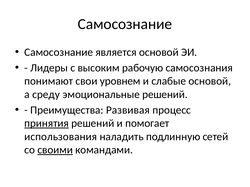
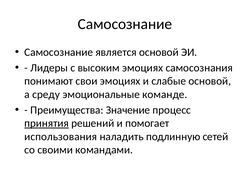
высоким рабочую: рабочую -> эмоциях (143, 68)
свои уровнем: уровнем -> эмоциях (120, 81)
эмоциональные решений: решений -> команде (165, 95)
Развивая: Развивая -> Значение (128, 110)
своими underline: present -> none (55, 150)
